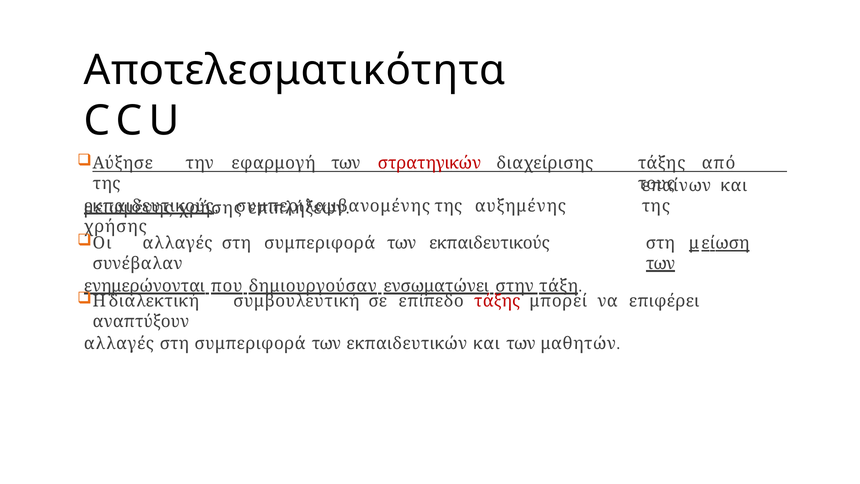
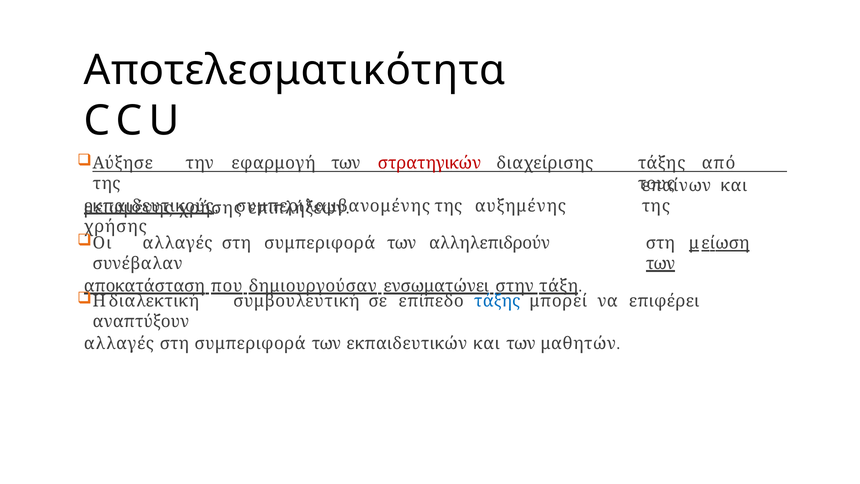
των εκπαιδευτικούς: εκπαιδευτικούς -> αλληλεπιδρούν (490, 243)
ενημερώνονται: ενημερώνονται -> αποκατάσταση (144, 286)
τάξης colour: red -> blue (497, 301)
